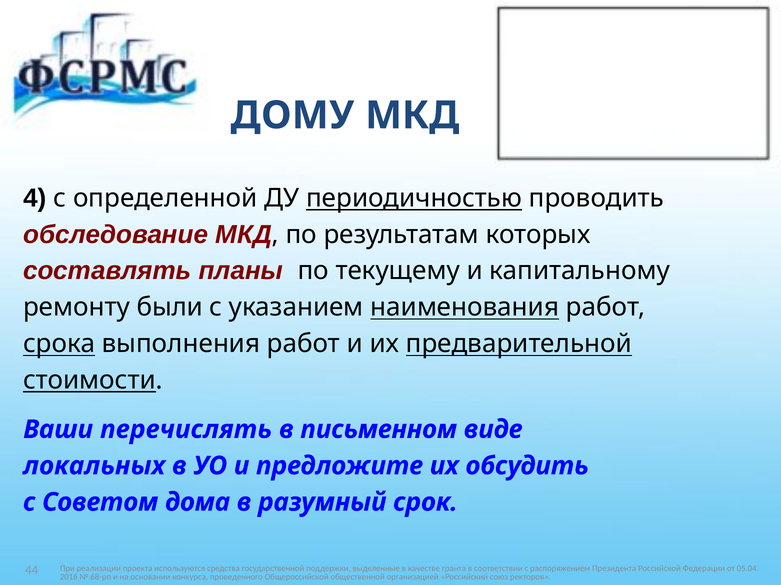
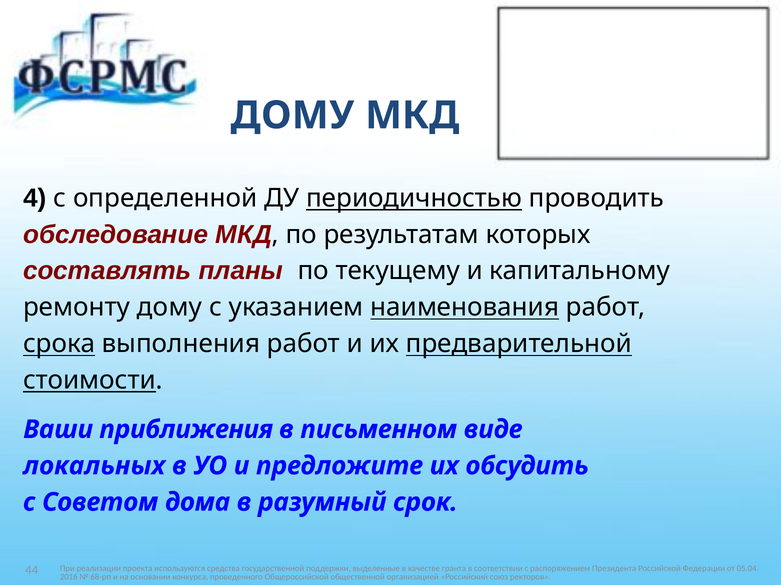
ремонту были: были -> дому (170, 308)
перечислять: перечислять -> приближения (186, 430)
